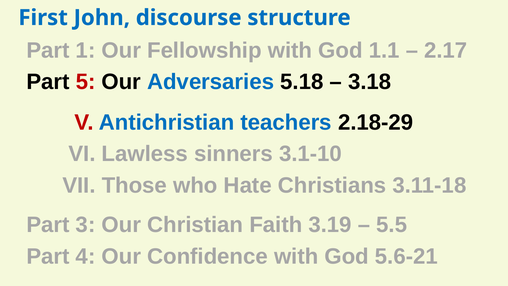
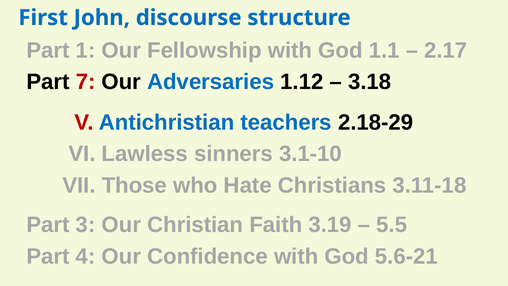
5: 5 -> 7 (86, 82)
5.18: 5.18 -> 1.12 (302, 82)
